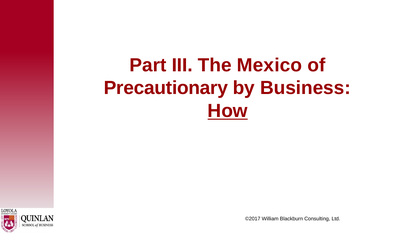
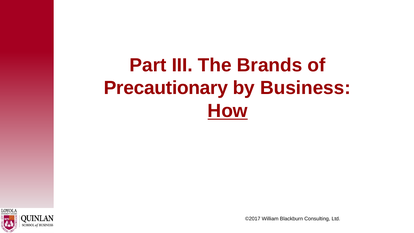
Mexico: Mexico -> Brands (270, 65)
